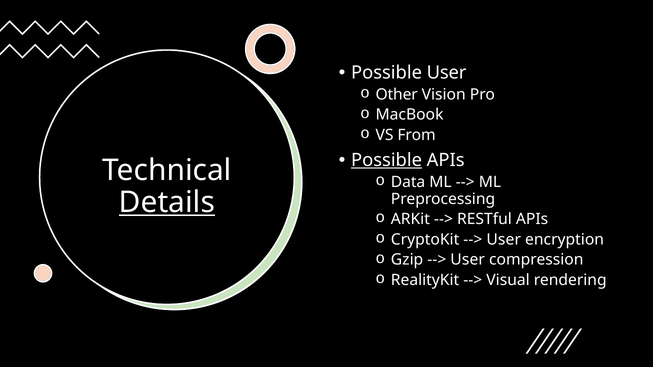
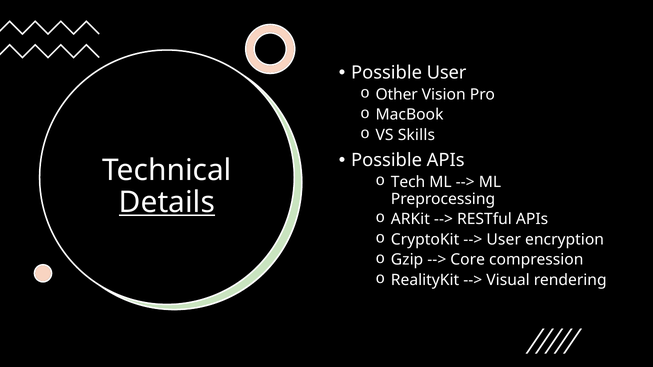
From: From -> Skills (416, 135)
Possible underline: present -> none (387, 160)
Data: Data -> Tech (408, 182)
User: User -> Core (468, 260)
